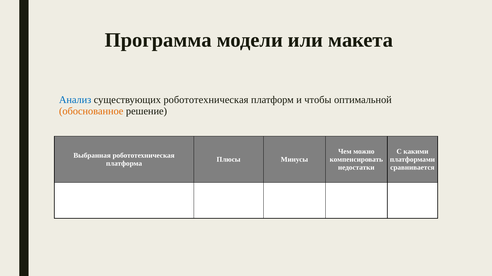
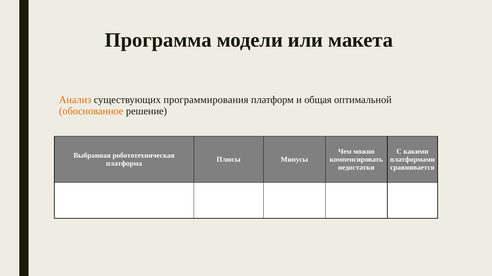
Анализ colour: blue -> orange (75, 100)
существующих робототехническая: робототехническая -> программирования (206, 100)
чтобы: чтобы -> общая (318, 100)
